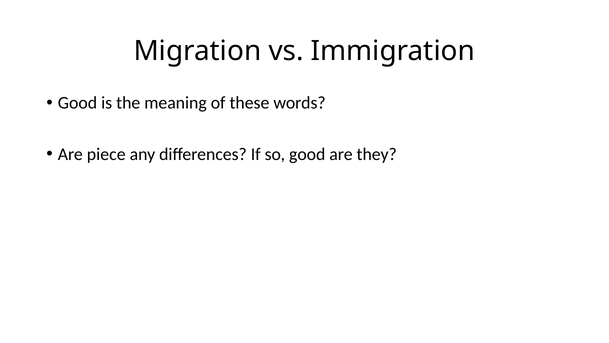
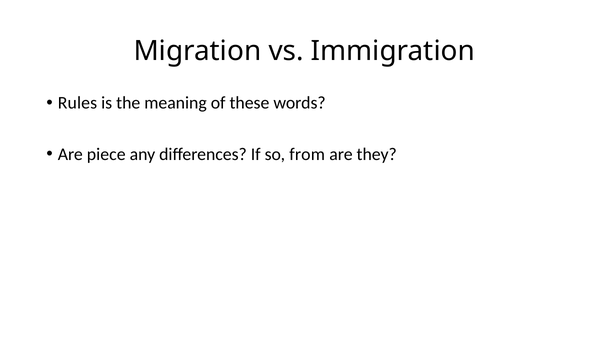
Good: Good -> Rules (77, 103)
so good: good -> from (307, 154)
